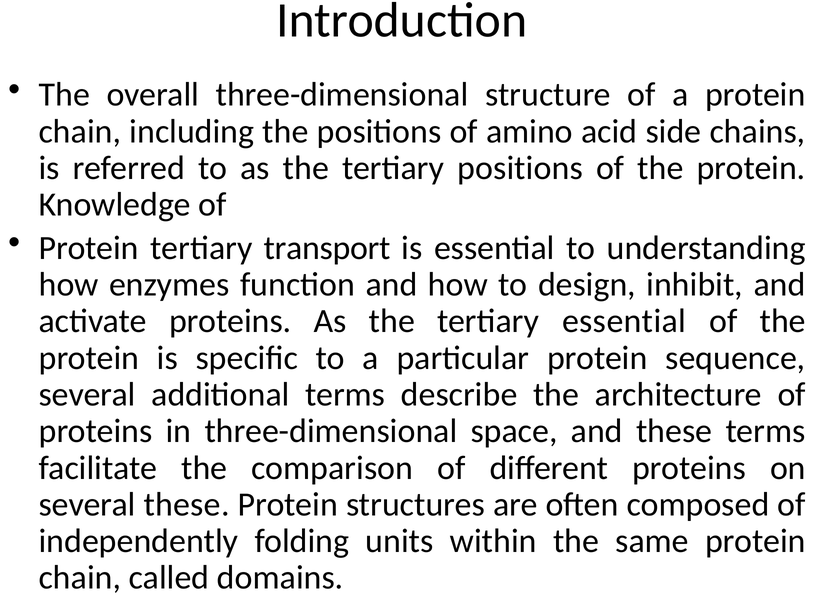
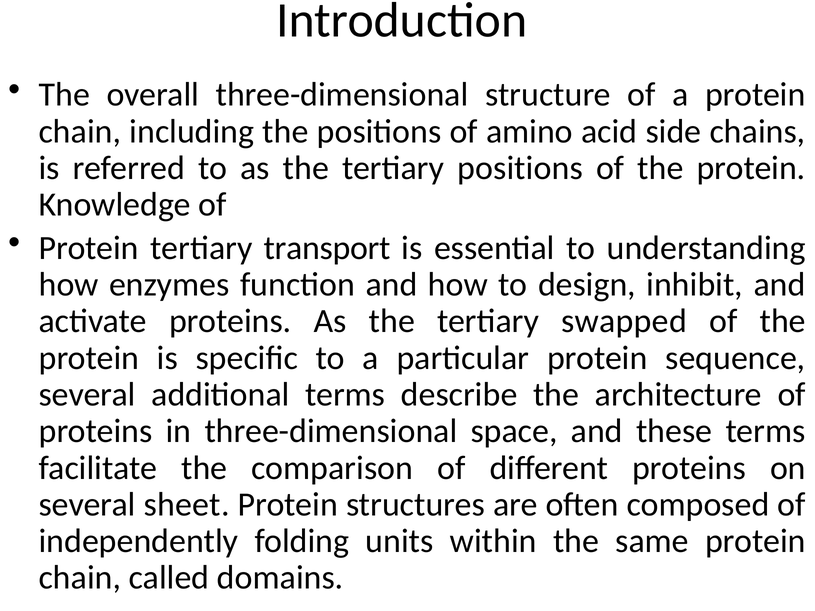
tertiary essential: essential -> swapped (624, 321)
several these: these -> sheet (187, 505)
